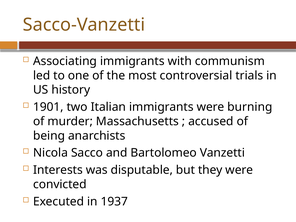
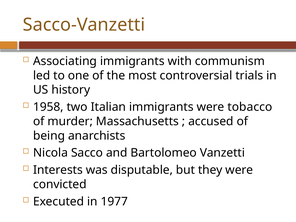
1901: 1901 -> 1958 (48, 107)
burning: burning -> tobacco (250, 107)
1937: 1937 -> 1977 (114, 202)
